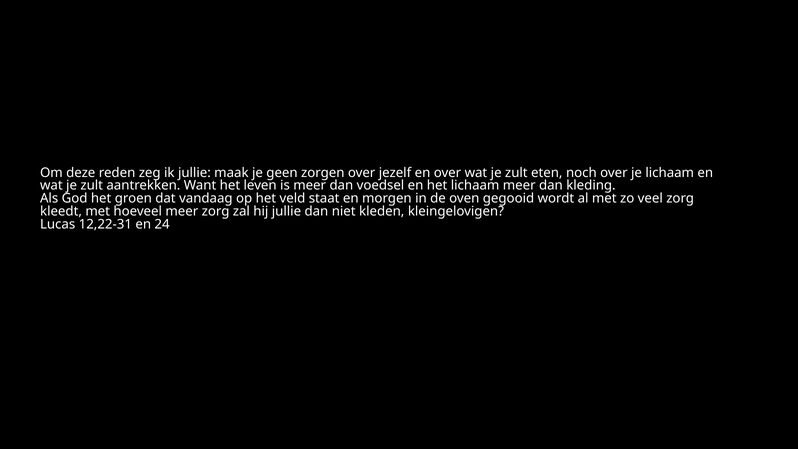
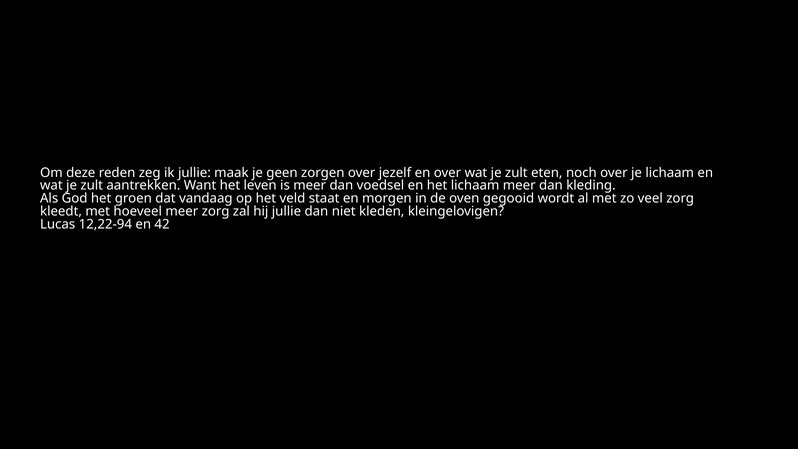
12,22-31: 12,22-31 -> 12,22-94 (105, 224)
24: 24 -> 42 (162, 224)
